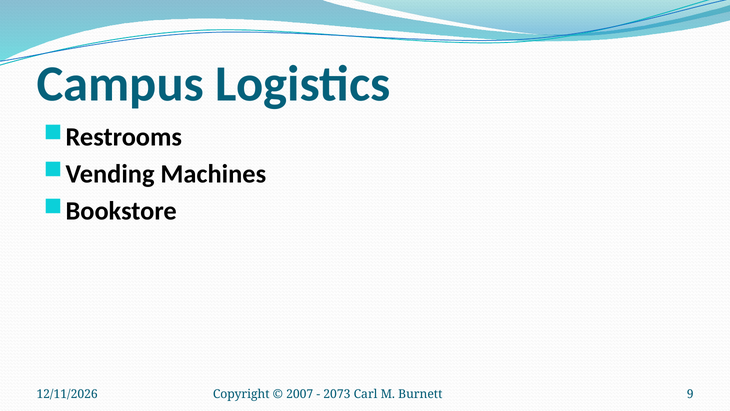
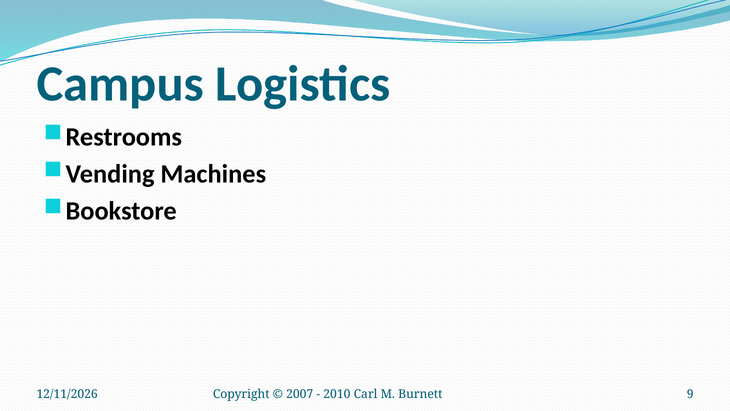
2073: 2073 -> 2010 (337, 394)
